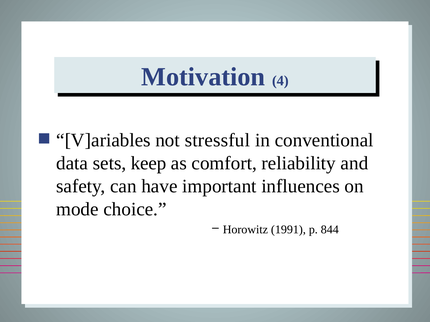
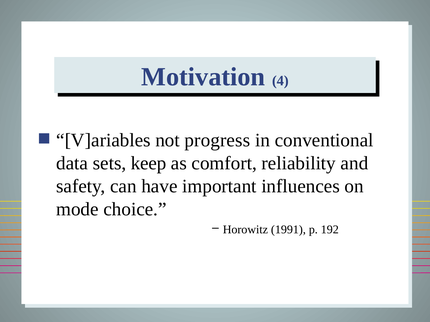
stressful: stressful -> progress (217, 141)
844: 844 -> 192 (330, 230)
